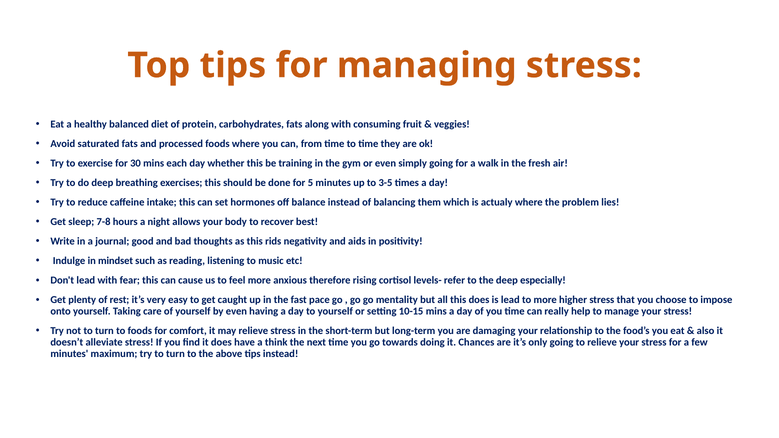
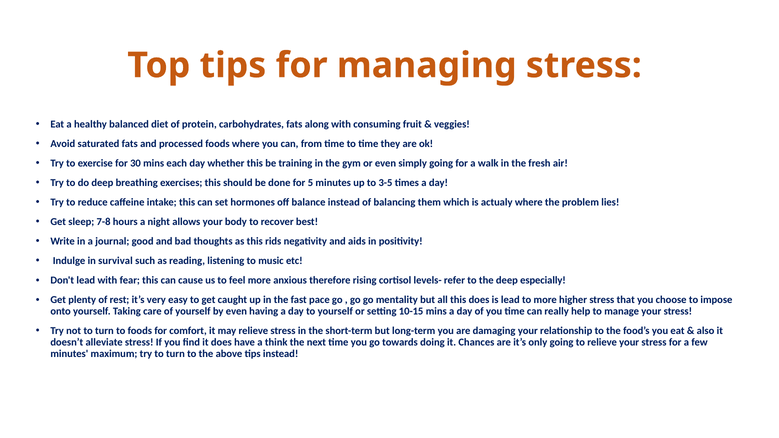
mindset: mindset -> survival (115, 261)
